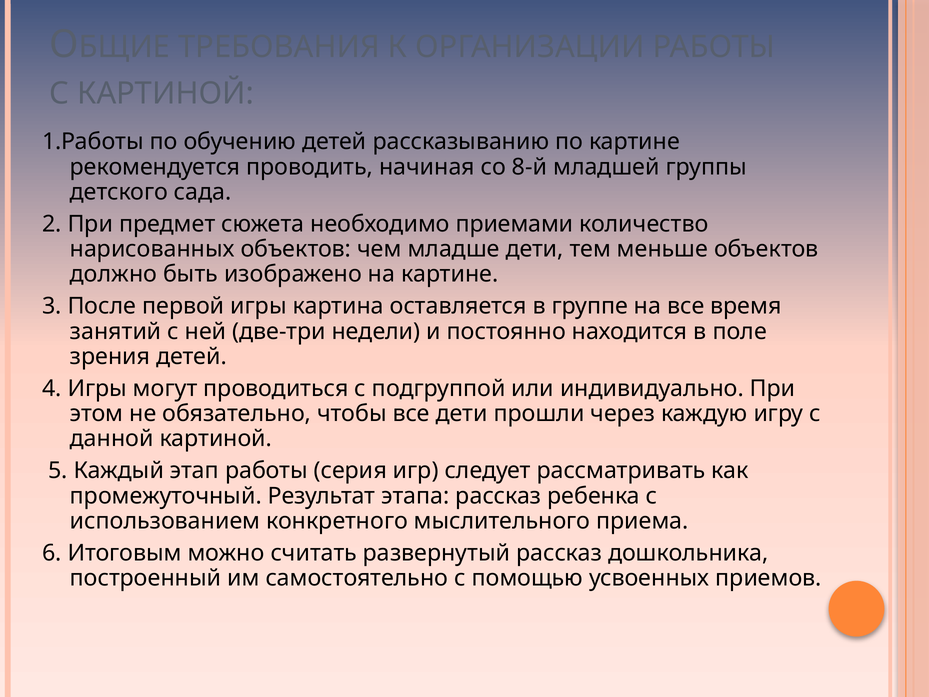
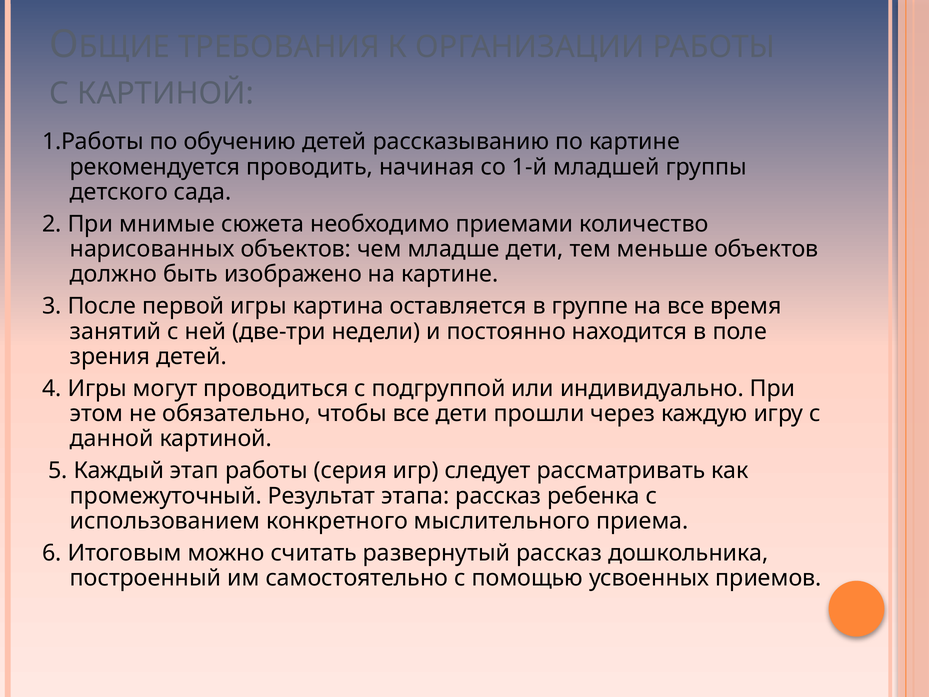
8-й: 8-й -> 1-й (529, 167)
предмет: предмет -> мнимые (167, 224)
